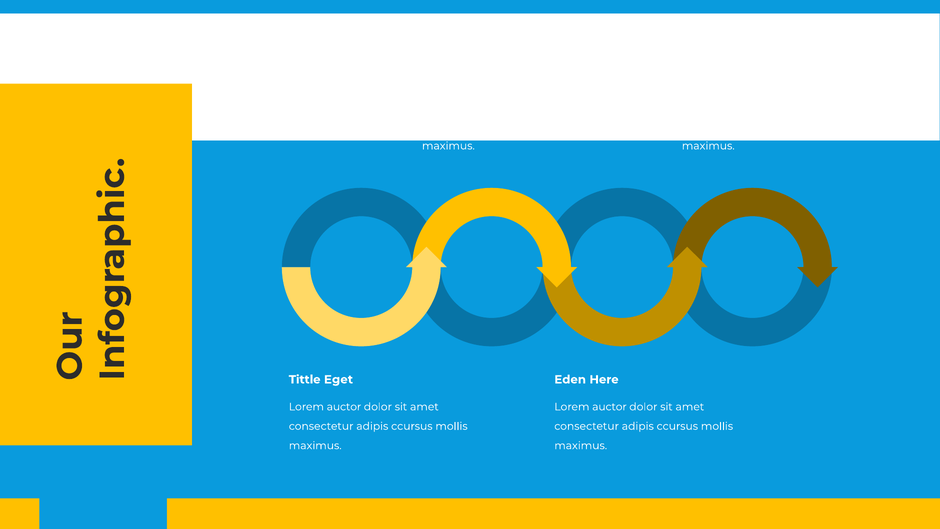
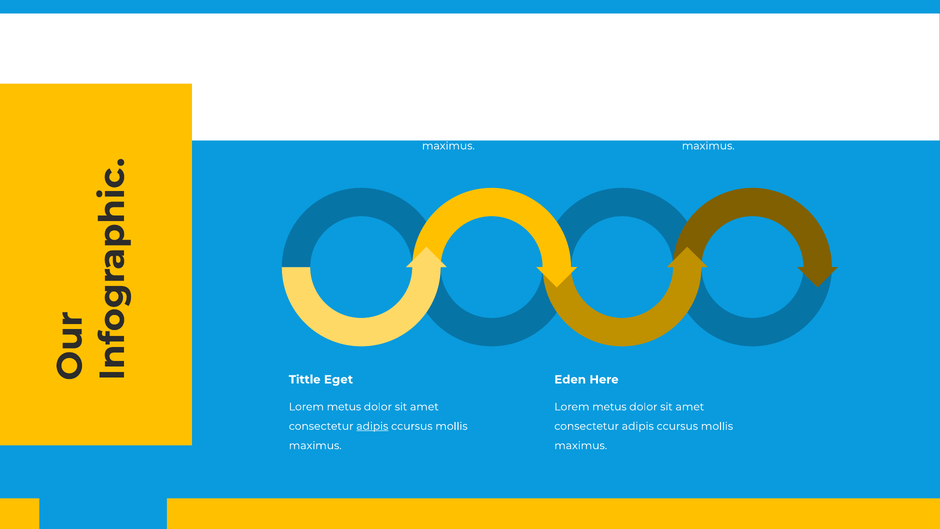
auctor: auctor -> metus (344, 407)
auctor: auctor -> metus (609, 407)
adipis underline: none -> present (372, 426)
